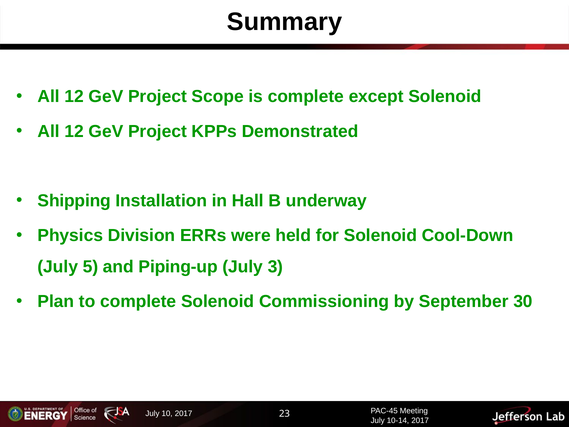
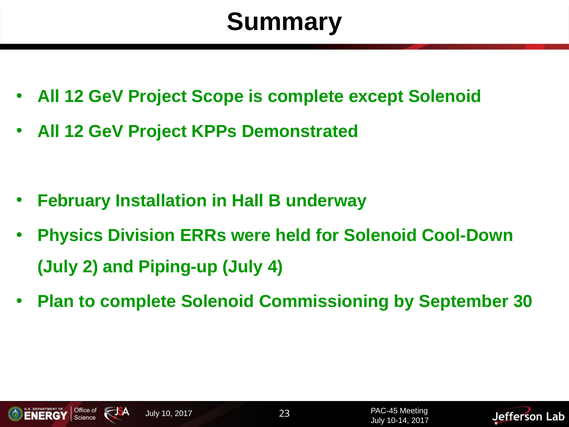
Shipping: Shipping -> February (74, 201)
5: 5 -> 2 (90, 267)
3: 3 -> 4 (275, 267)
